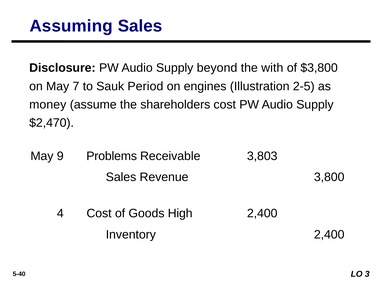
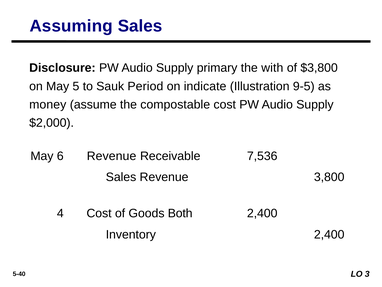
beyond: beyond -> primary (217, 68)
7: 7 -> 5 (76, 86)
engines: engines -> indicate (205, 86)
2-5: 2-5 -> 9-5 (304, 86)
shareholders: shareholders -> compostable (175, 104)
$2,470: $2,470 -> $2,000 (52, 123)
9: 9 -> 6 (60, 156)
Problems: Problems -> Revenue (112, 156)
3,803: 3,803 -> 7,536 (262, 156)
High: High -> Both (180, 213)
